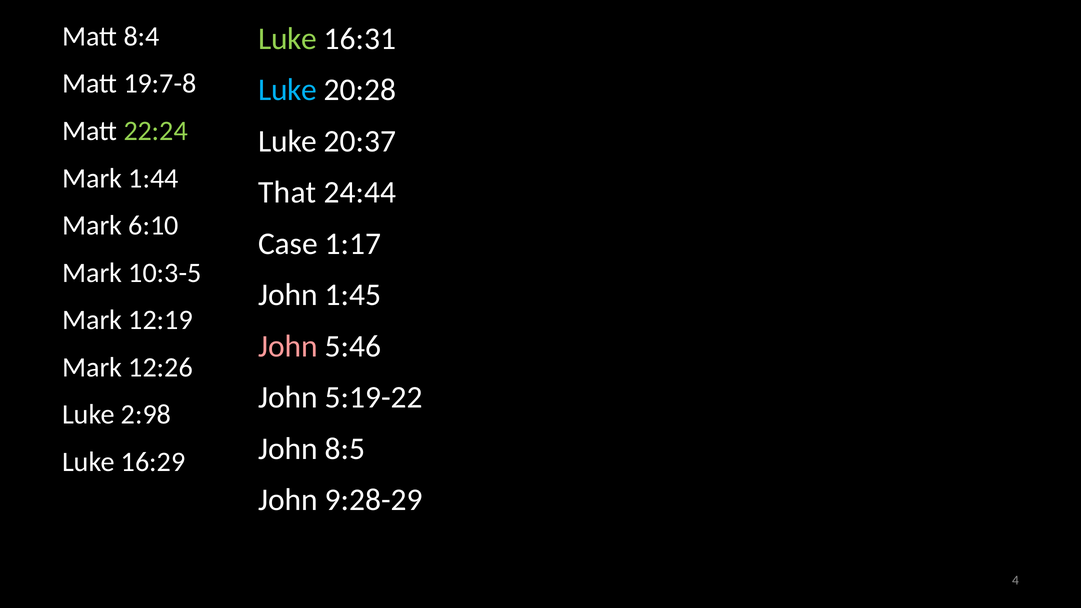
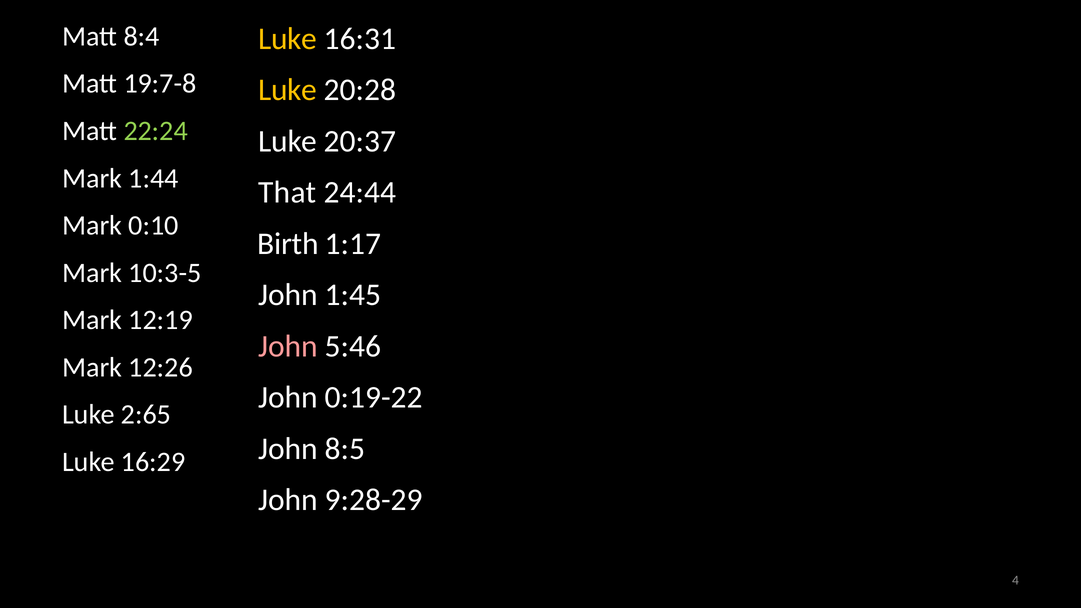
Luke colour: light green -> yellow (288, 39)
Luke colour: light blue -> yellow (288, 90)
6:10: 6:10 -> 0:10 (154, 226)
Case: Case -> Birth (288, 244)
5:19-22: 5:19-22 -> 0:19-22 (374, 397)
2:98: 2:98 -> 2:65 (146, 415)
